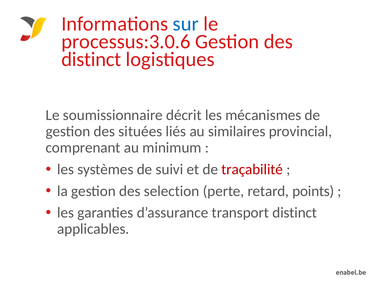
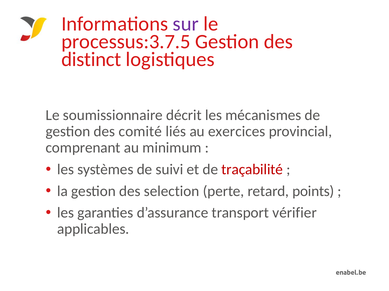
sur colour: blue -> purple (186, 24)
processus:3.0.6: processus:3.0.6 -> processus:3.7.5 (126, 42)
situées: situées -> comité (140, 132)
similaires: similaires -> exercices (237, 132)
transport distinct: distinct -> vérifier (295, 213)
